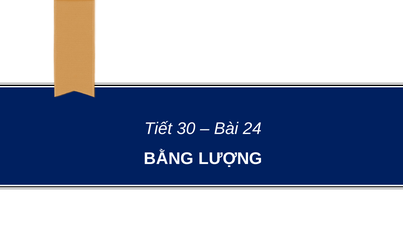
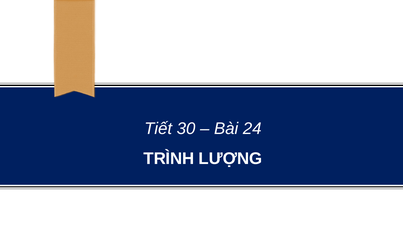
BẰNG: BẰNG -> TRÌNH (169, 159)
